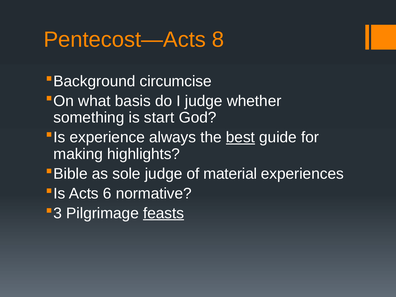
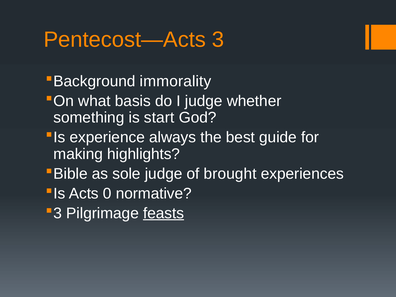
8: 8 -> 3 (218, 40)
circumcise: circumcise -> immorality (176, 81)
best underline: present -> none (240, 137)
material: material -> brought (230, 174)
6: 6 -> 0 (107, 193)
